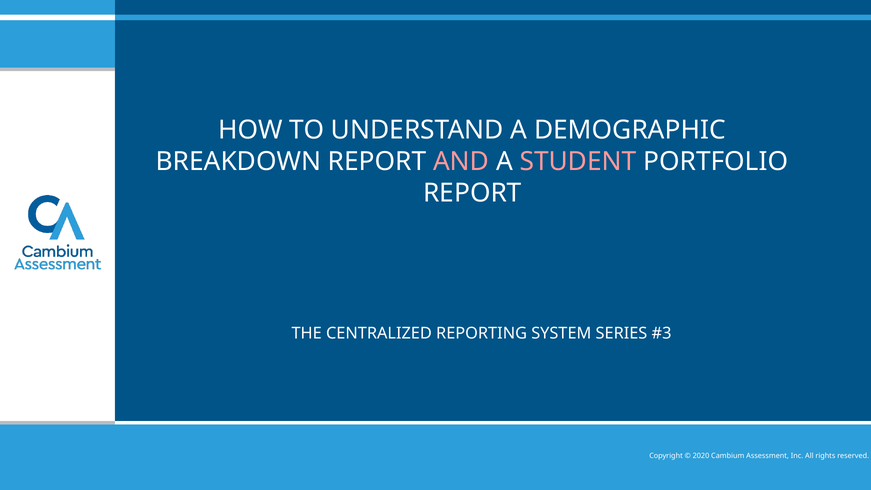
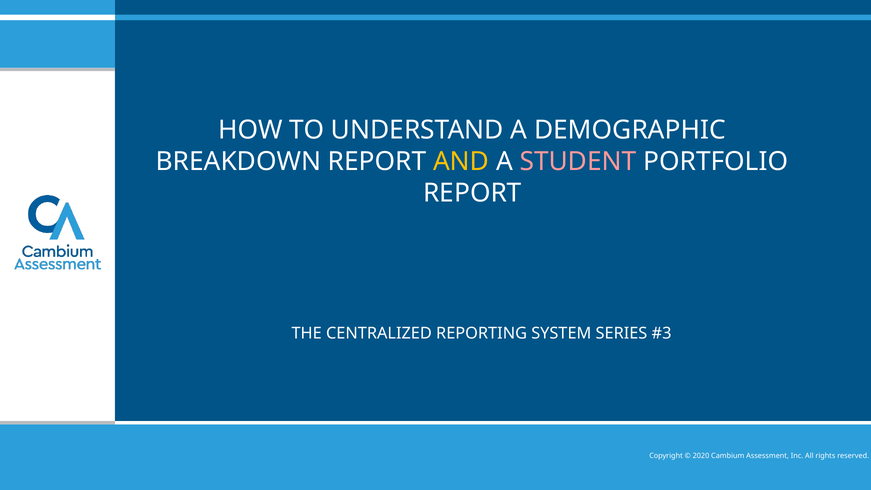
AND colour: pink -> yellow (461, 162)
